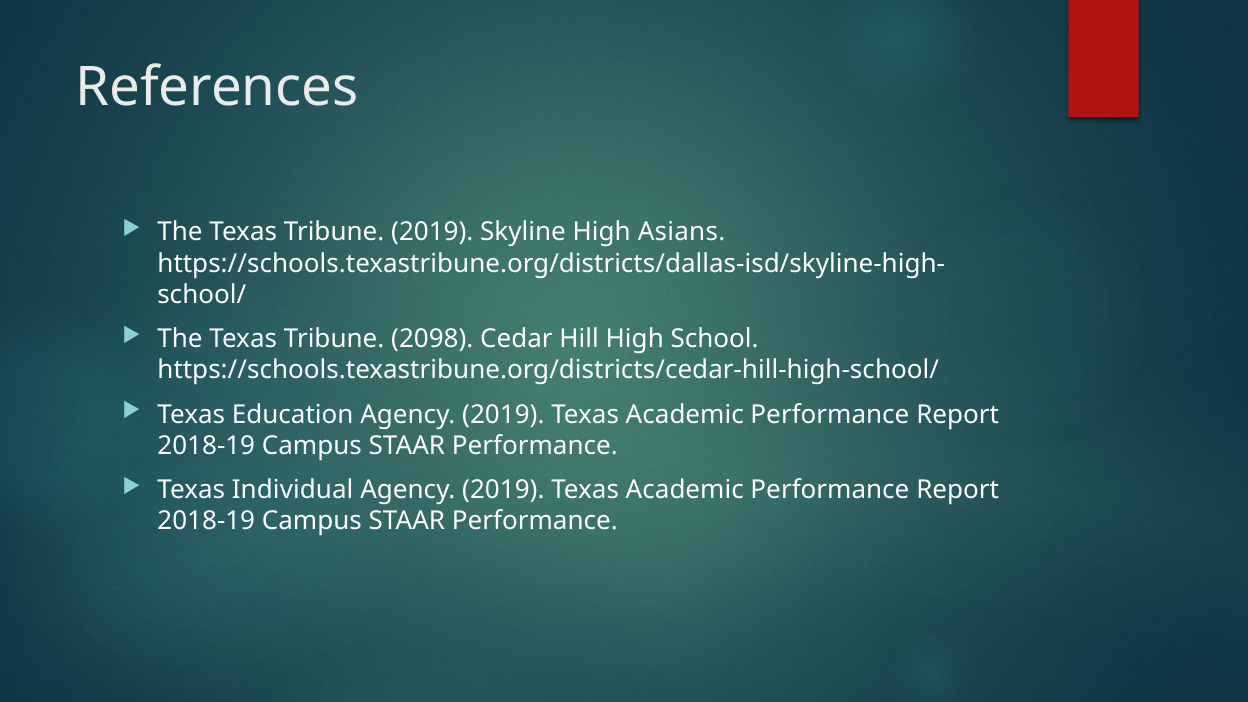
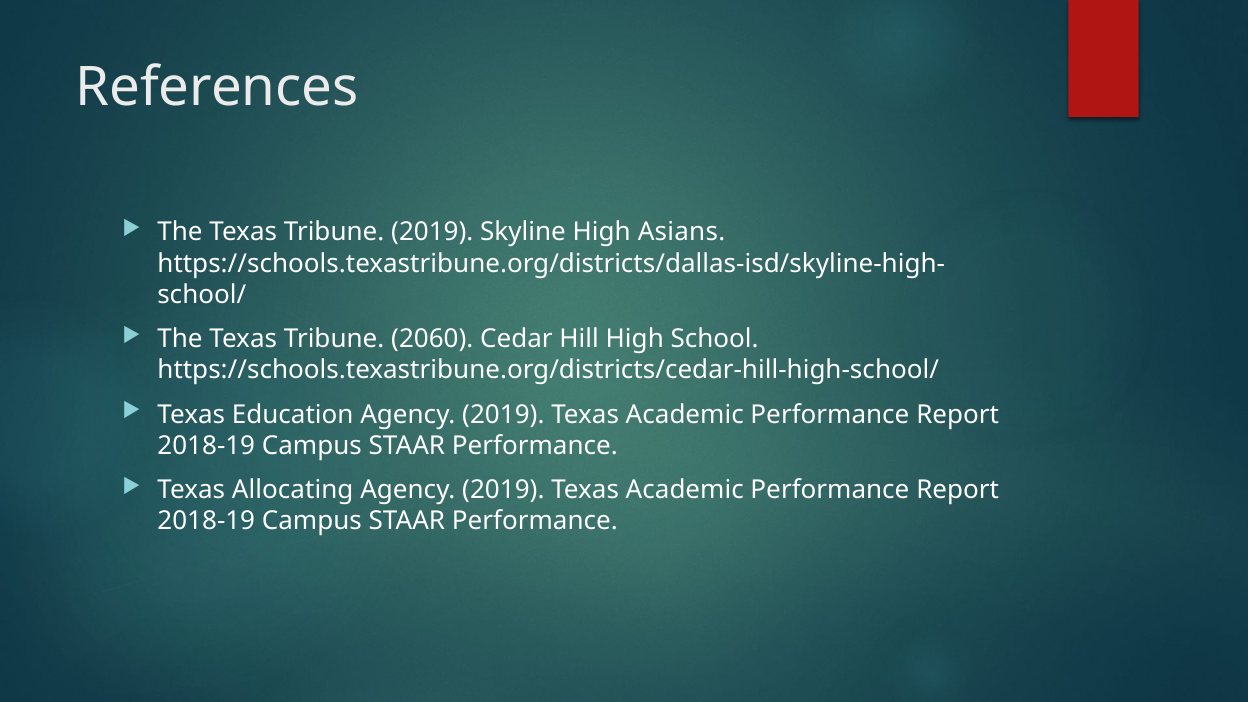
2098: 2098 -> 2060 (432, 339)
Individual: Individual -> Allocating (293, 490)
